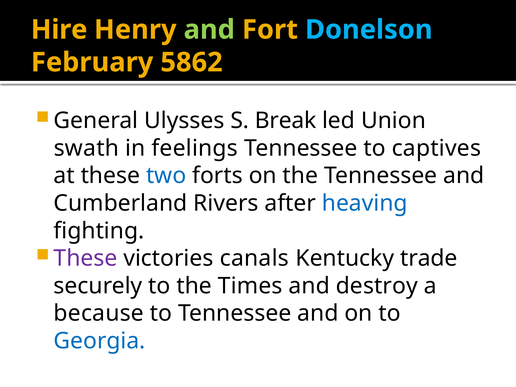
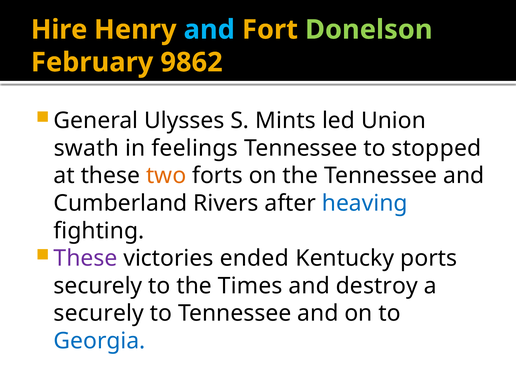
and colour: light green -> light blue (209, 30)
Donelson colour: light blue -> light green (369, 30)
5862: 5862 -> 9862 (192, 62)
Break: Break -> Mints (286, 121)
captives: captives -> stopped (436, 148)
two colour: blue -> orange (166, 176)
canals: canals -> ended (254, 258)
trade: trade -> ports (429, 258)
because: because -> securely (99, 313)
